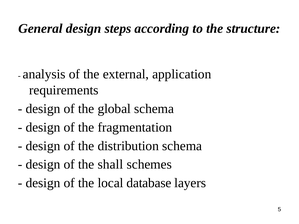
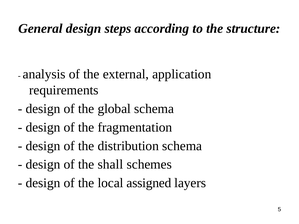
database: database -> assigned (149, 183)
